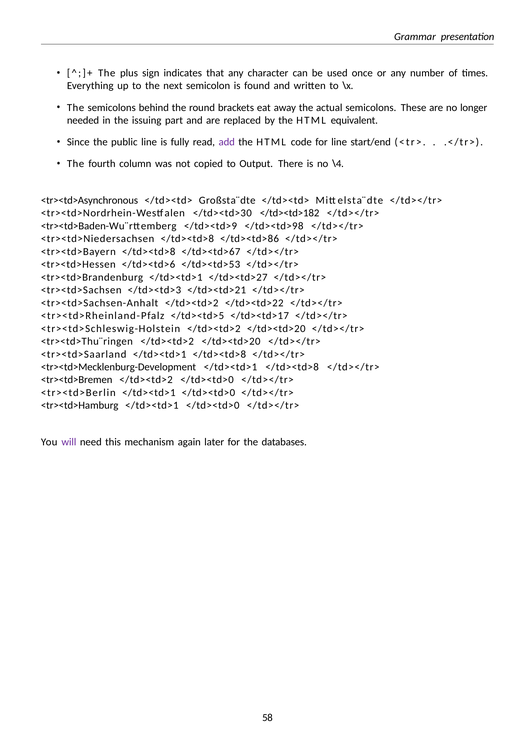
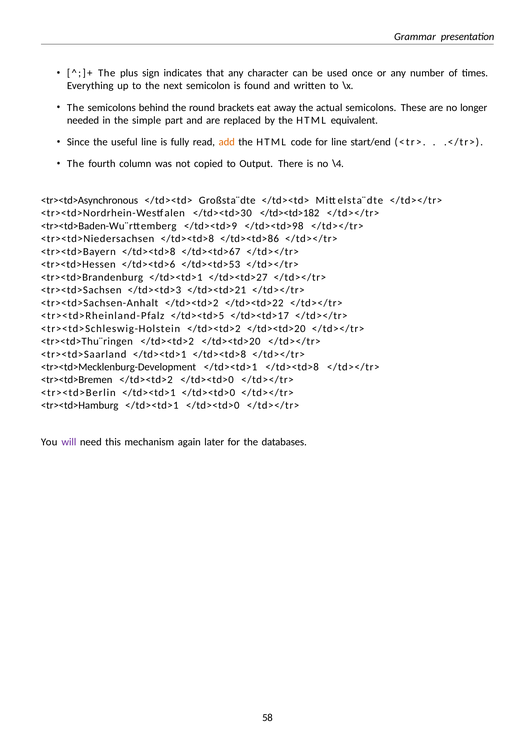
issuing: issuing -> simple (147, 120)
public: public -> useful (124, 142)
add colour: purple -> orange (227, 142)
